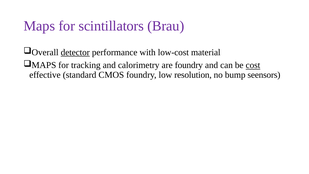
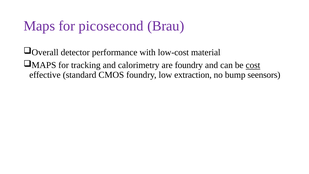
scintillators: scintillators -> picosecond (111, 26)
detector underline: present -> none (75, 52)
resolution: resolution -> extraction (193, 75)
